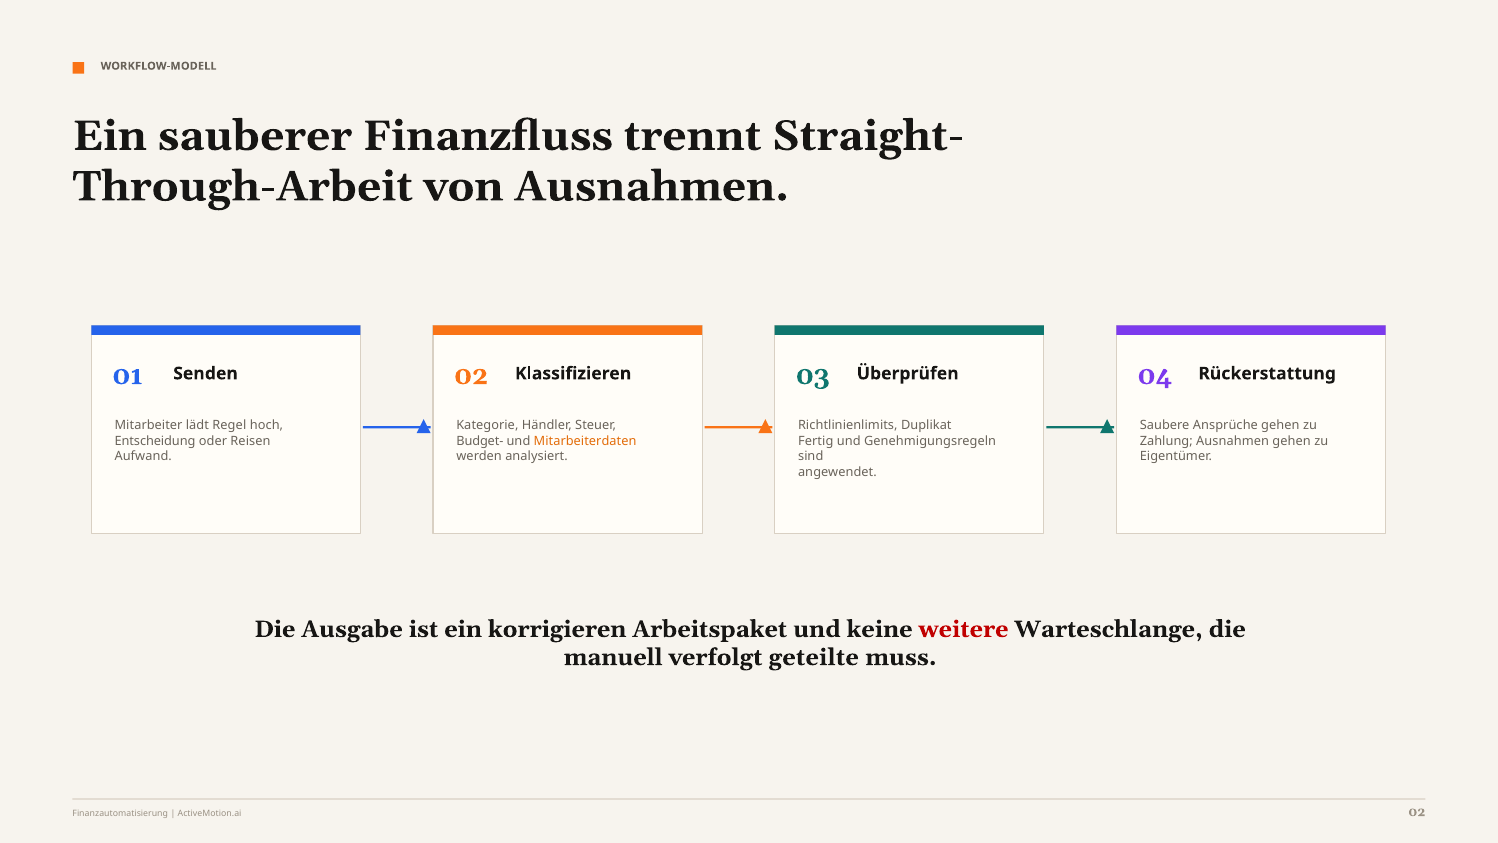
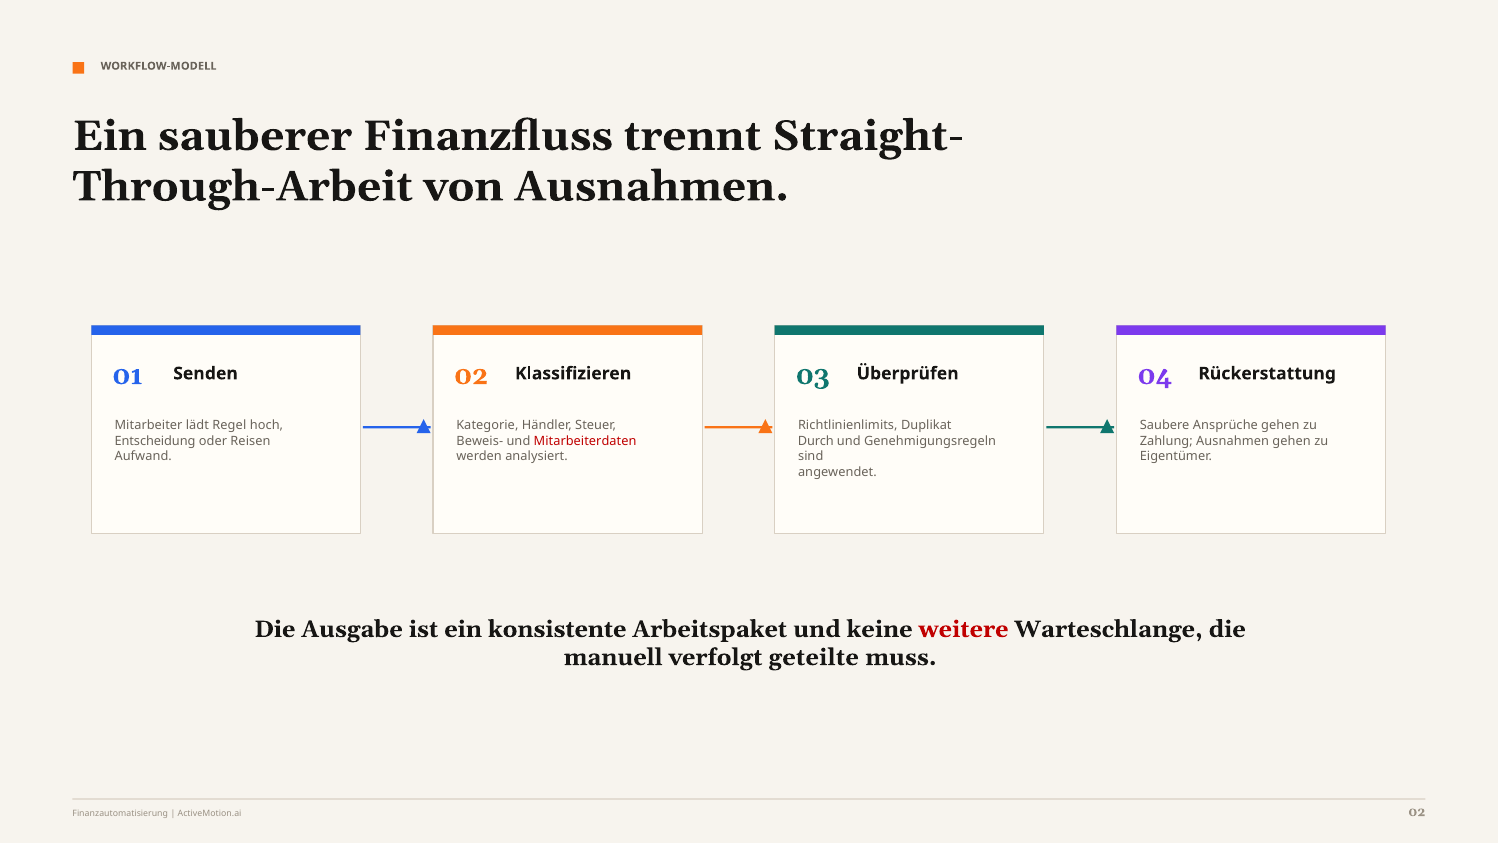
Budget-: Budget- -> Beweis- (480, 441)
Mitarbeiterdaten colour: orange -> red (585, 441)
Fertig: Fertig -> Durch (816, 441)
korrigieren: korrigieren -> konsistente (557, 629)
